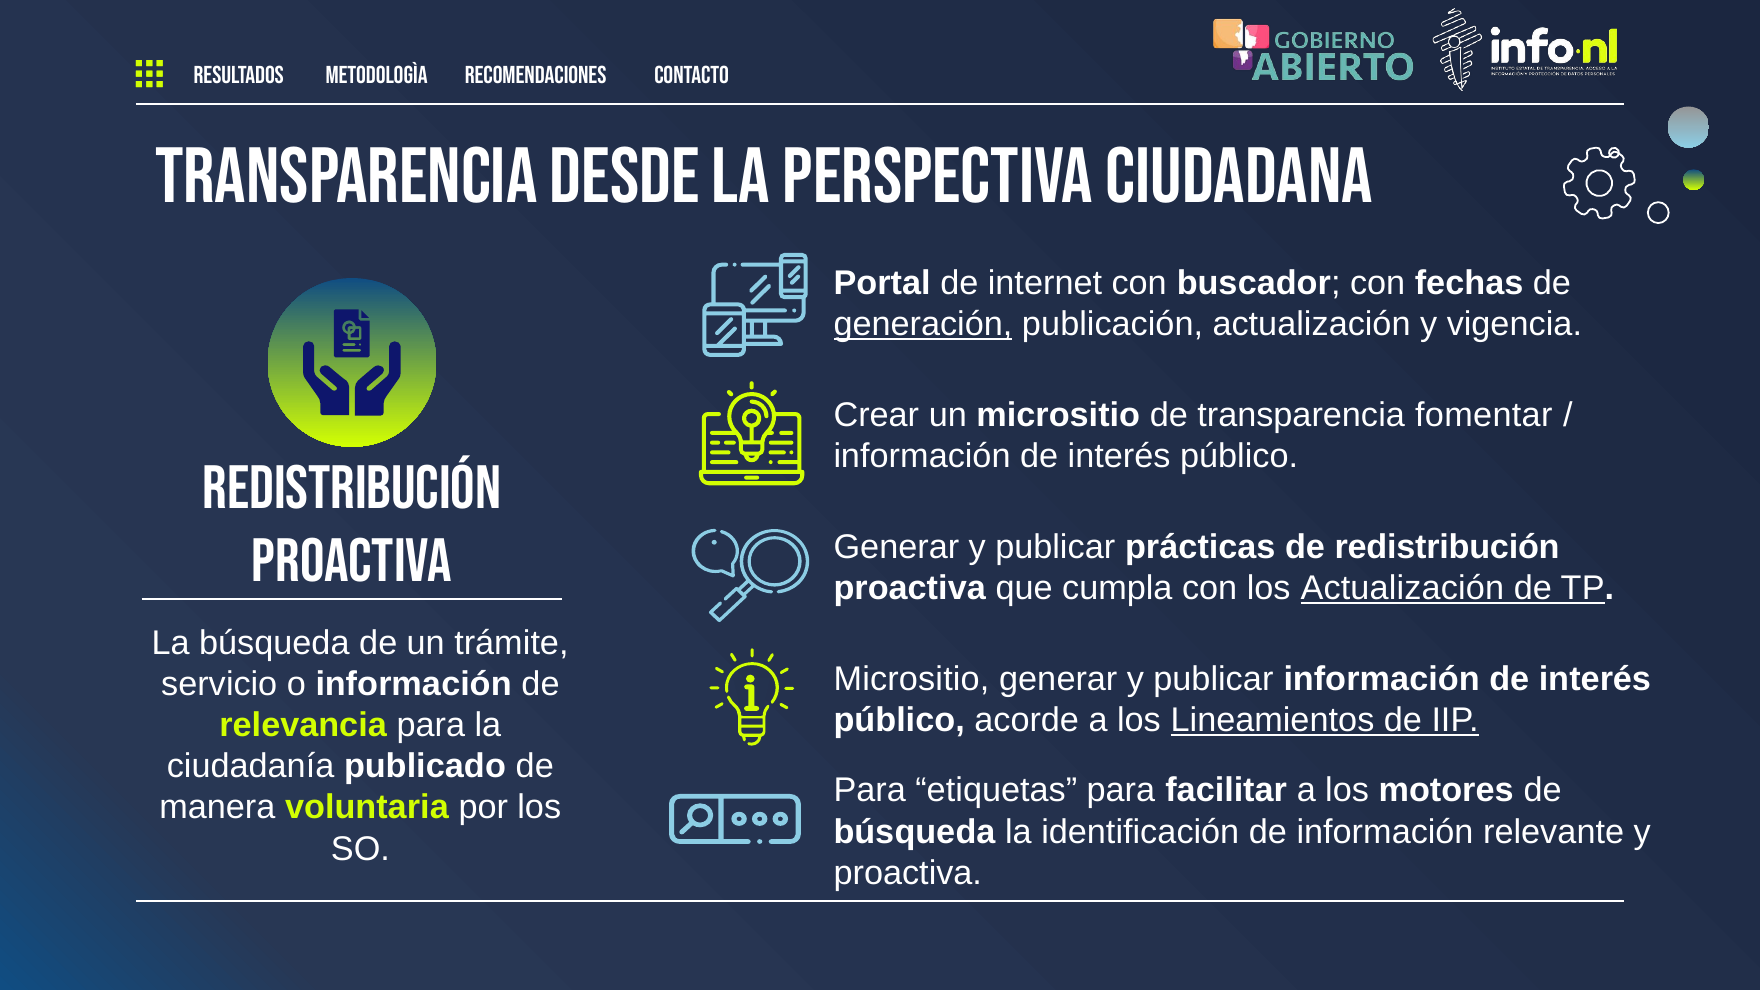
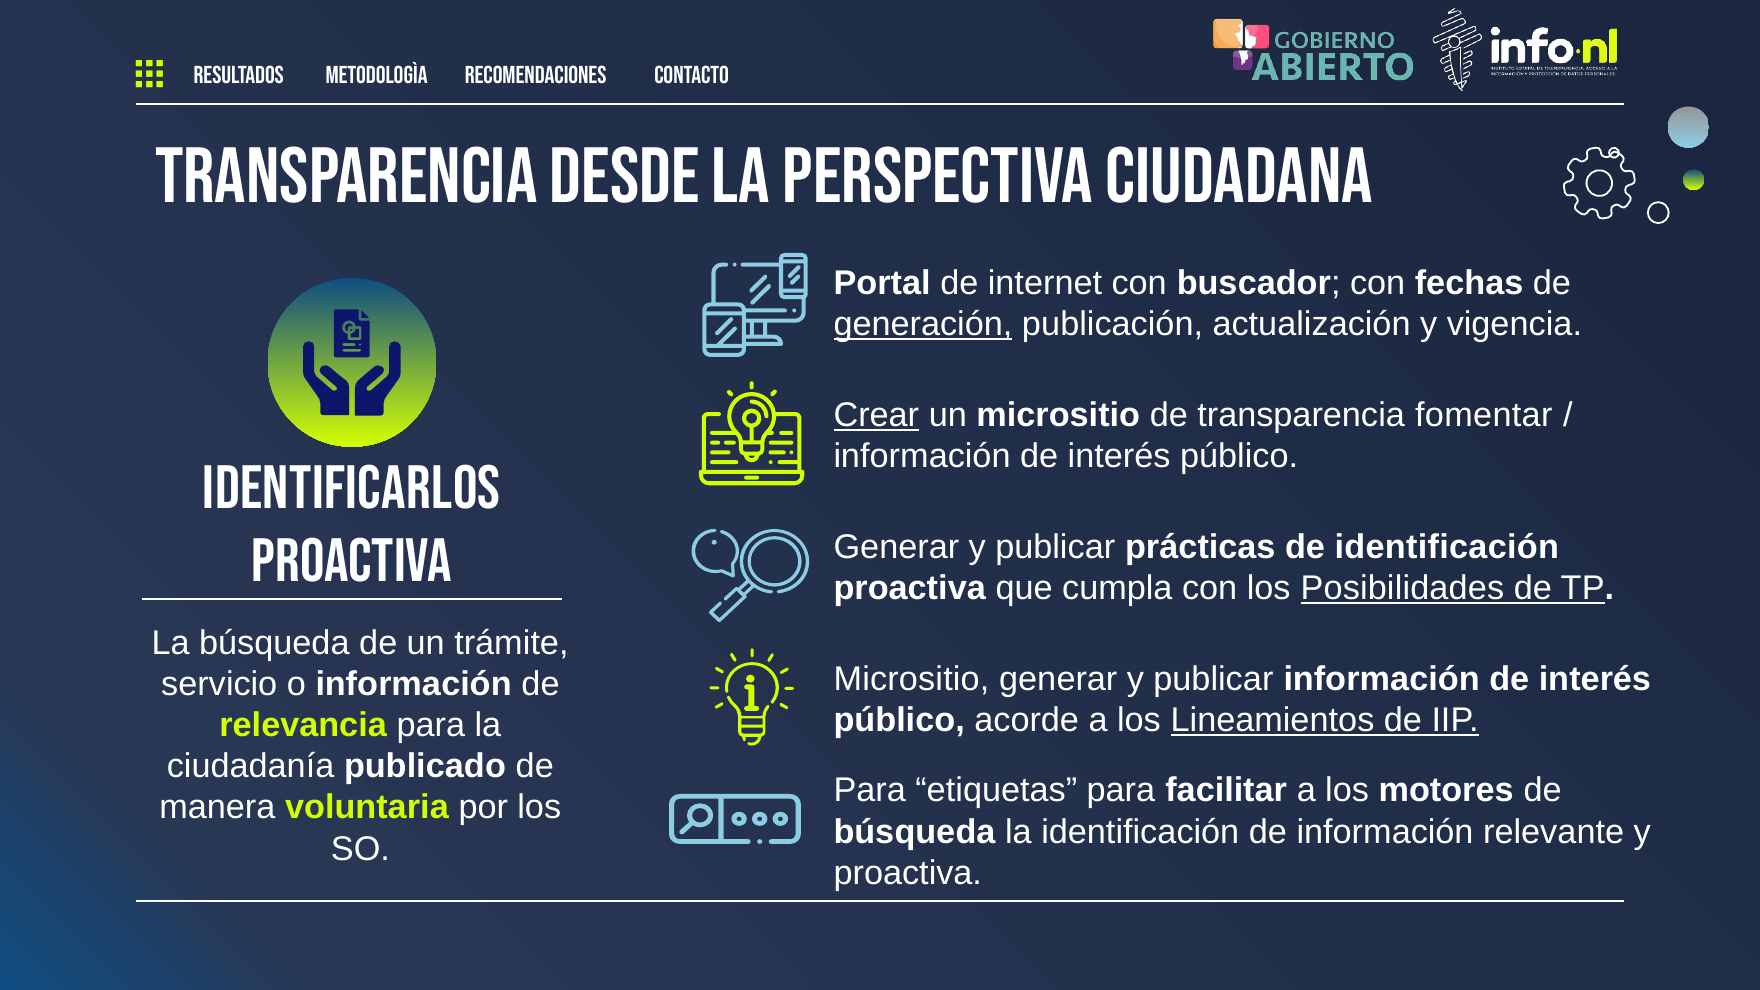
Crear underline: none -> present (876, 415)
Redistribución: Redistribución -> Identificarlos (352, 488)
de redistribución: redistribución -> identificación (1447, 547)
los Actualización: Actualización -> Posibilidades (1402, 588)
